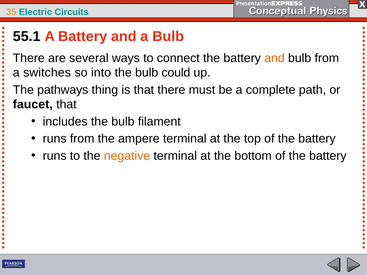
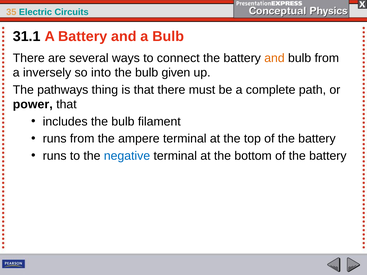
55.1: 55.1 -> 31.1 (27, 36)
switches: switches -> inversely (47, 73)
could: could -> given (176, 73)
faucet: faucet -> power (33, 105)
negative colour: orange -> blue (127, 156)
